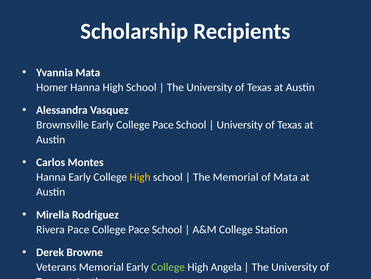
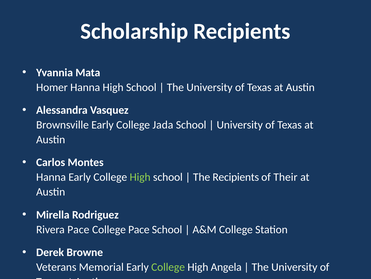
Early College Pace: Pace -> Jada (163, 125)
High colour: yellow -> light green (140, 177)
The Memorial: Memorial -> Recipients (236, 177)
of Mata: Mata -> Their (285, 177)
